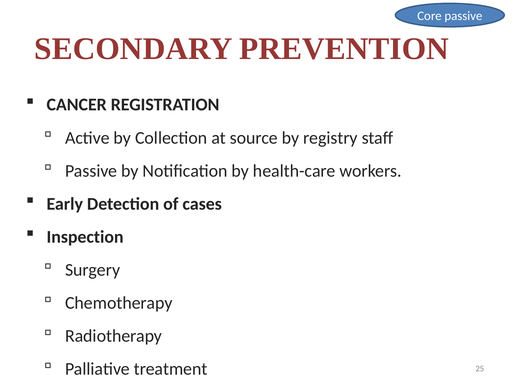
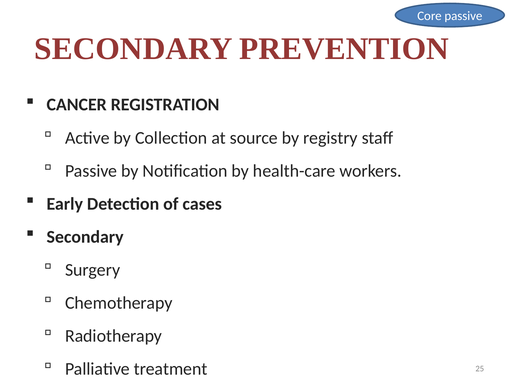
Inspection: Inspection -> Secondary (85, 237)
